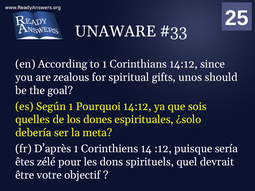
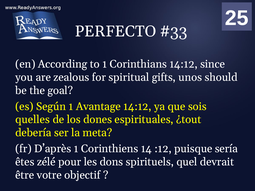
UNAWARE: UNAWARE -> PERFECTO (116, 31)
Pourquoi: Pourquoi -> Avantage (98, 107)
¿solo: ¿solo -> ¿tout (189, 120)
